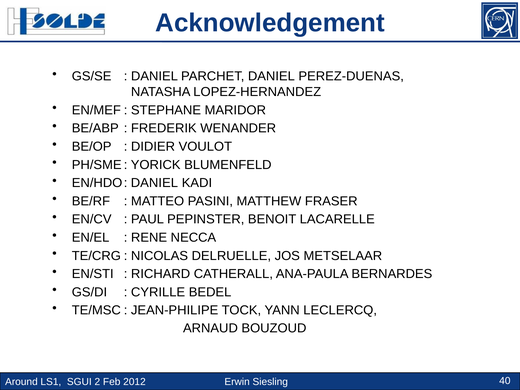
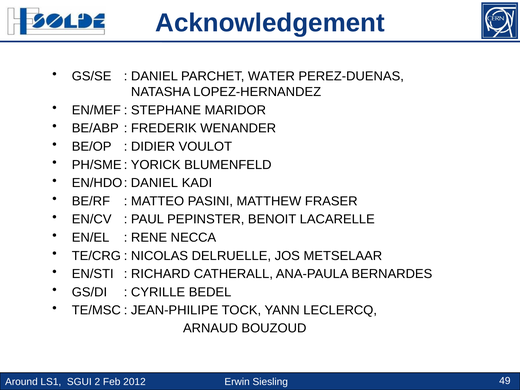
PARCHET DANIEL: DANIEL -> WATER (271, 76)
40: 40 -> 49 (505, 381)
